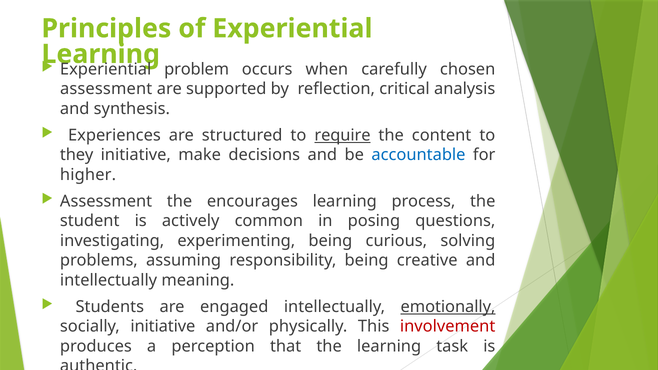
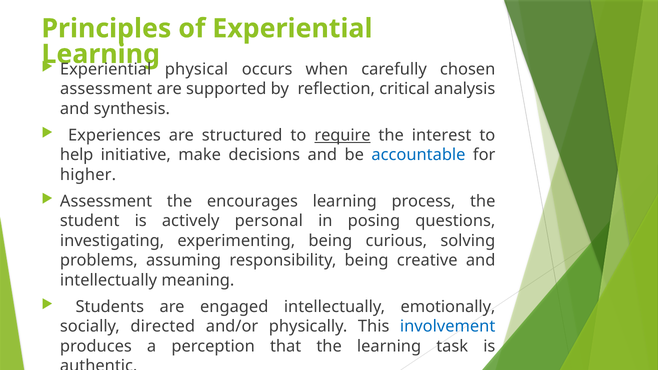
problem: problem -> physical (196, 69)
content: content -> interest (442, 135)
they: they -> help (77, 155)
actively common: common -> personal (269, 221)
emotionally underline: present -> none (448, 307)
socially initiative: initiative -> directed (163, 327)
involvement colour: red -> blue (448, 327)
